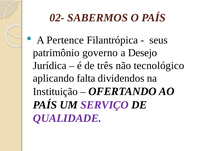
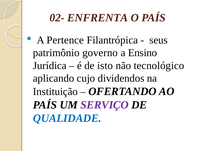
SABERMOS: SABERMOS -> ENFRENTA (98, 18)
Desejo: Desejo -> Ensino (143, 53)
três: três -> isto (105, 65)
falta: falta -> cujo (86, 78)
QUALIDADE colour: purple -> blue (67, 118)
